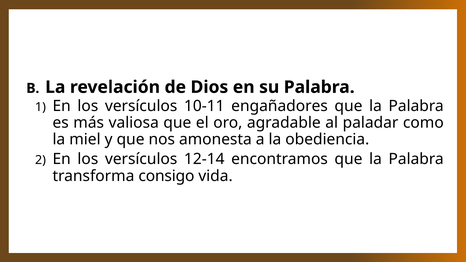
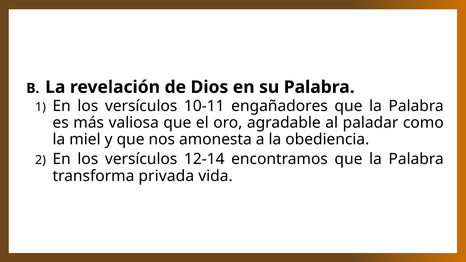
consigo: consigo -> privada (166, 176)
